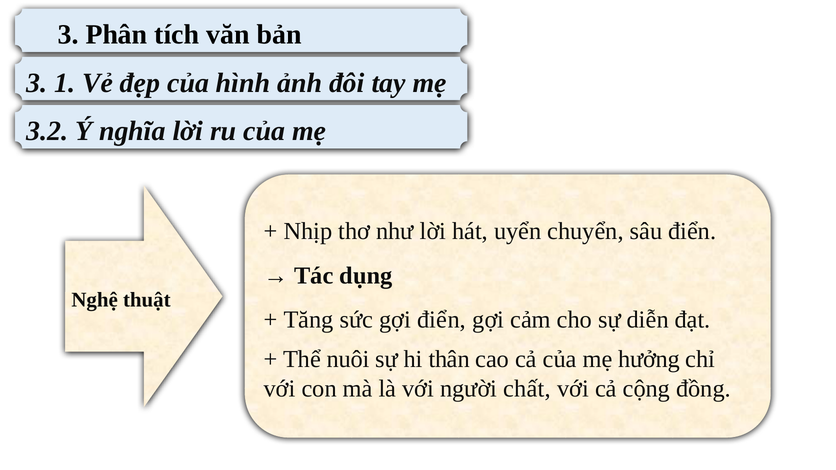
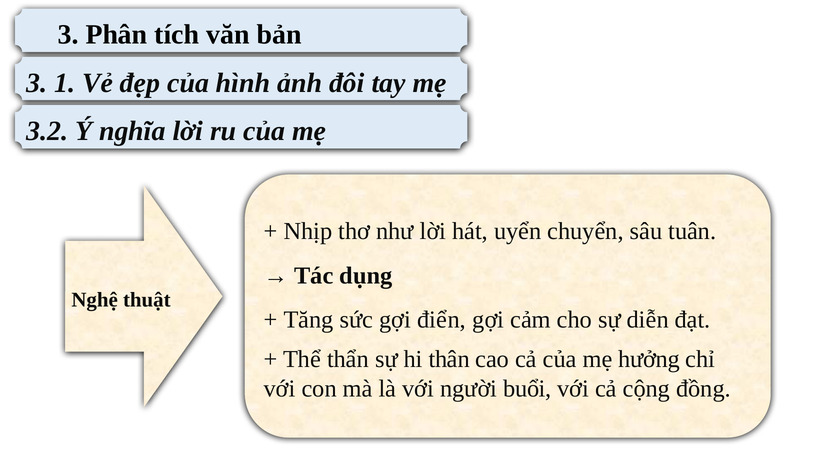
sâu điển: điển -> tuân (692, 232)
nuôi: nuôi -> thẩn (348, 359)
chất: chất -> buổi (527, 389)
